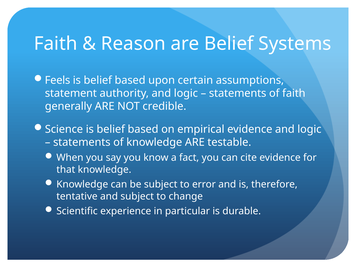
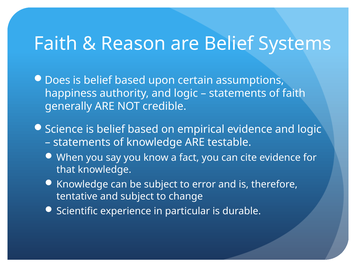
Feels: Feels -> Does (58, 80)
statement: statement -> happiness (71, 93)
